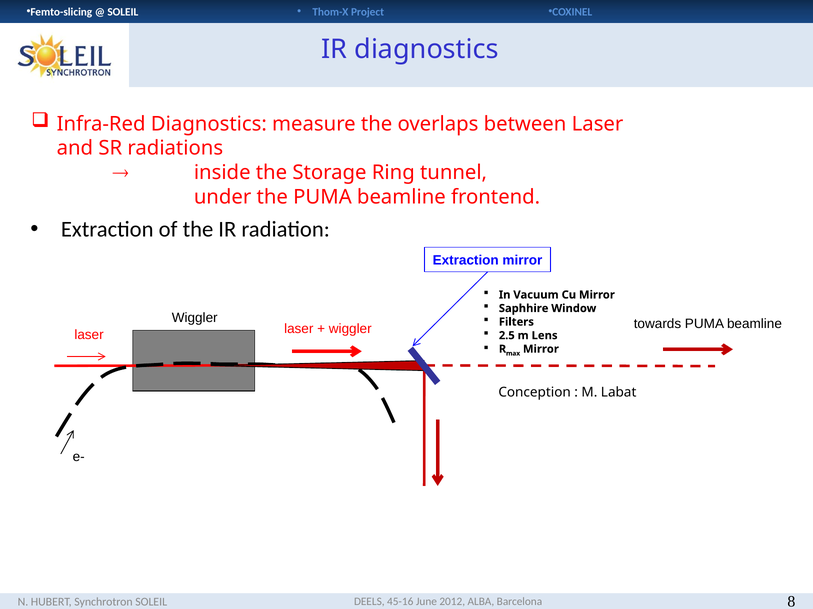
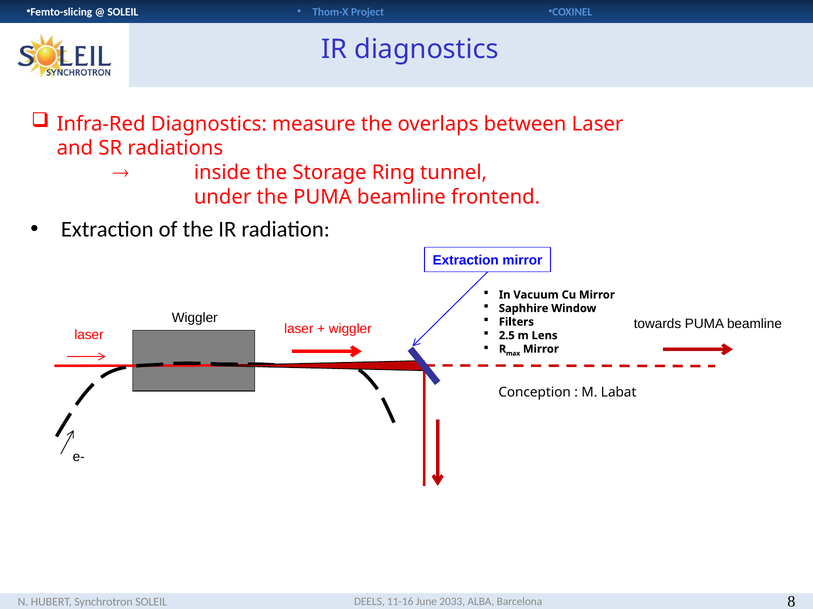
45-16: 45-16 -> 11-16 (400, 602)
2012: 2012 -> 2033 (452, 602)
